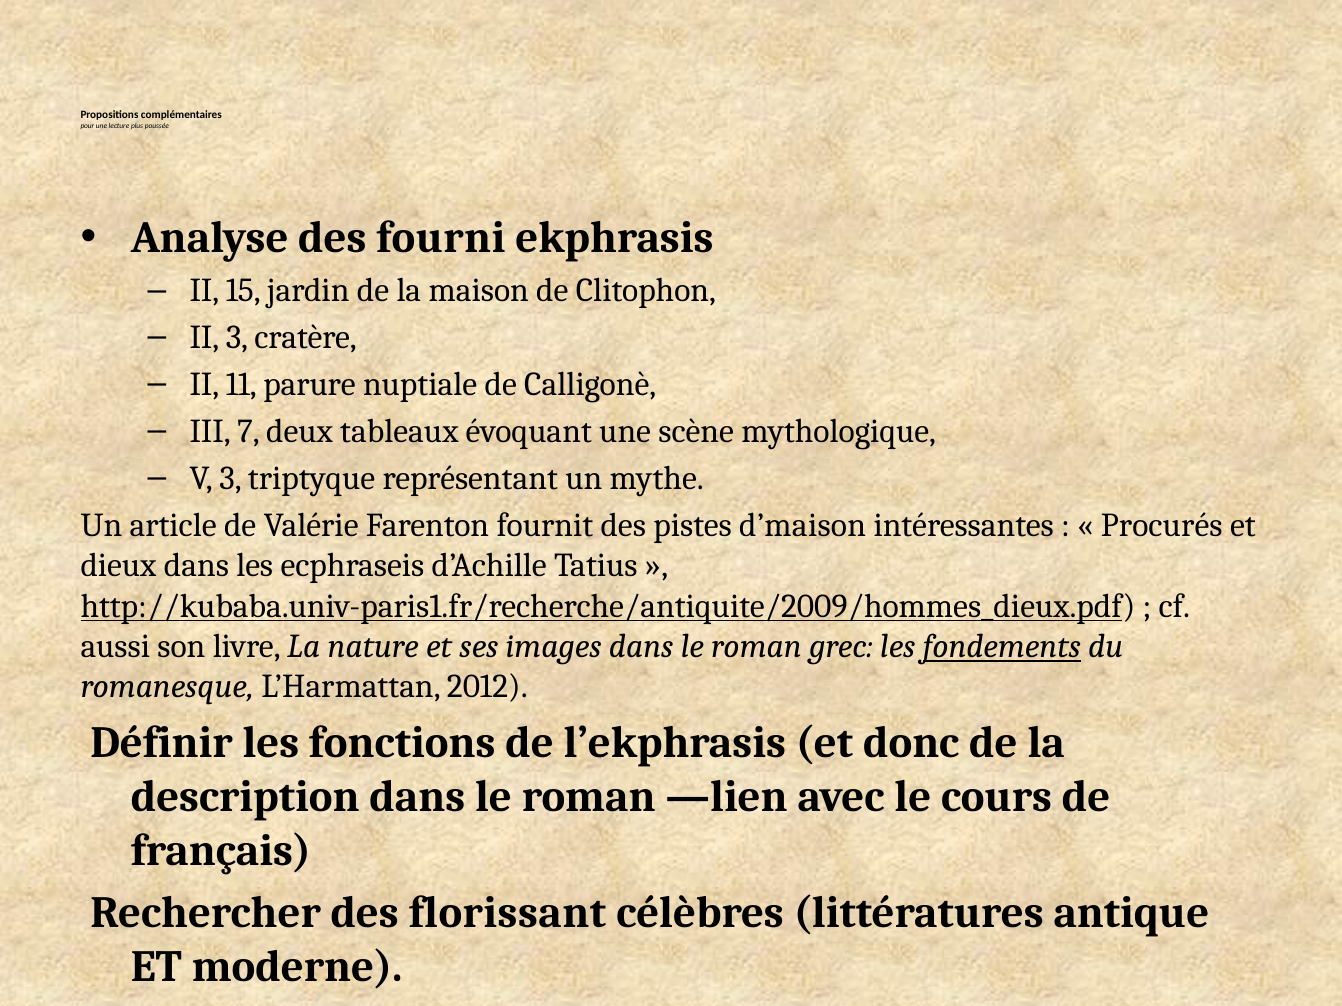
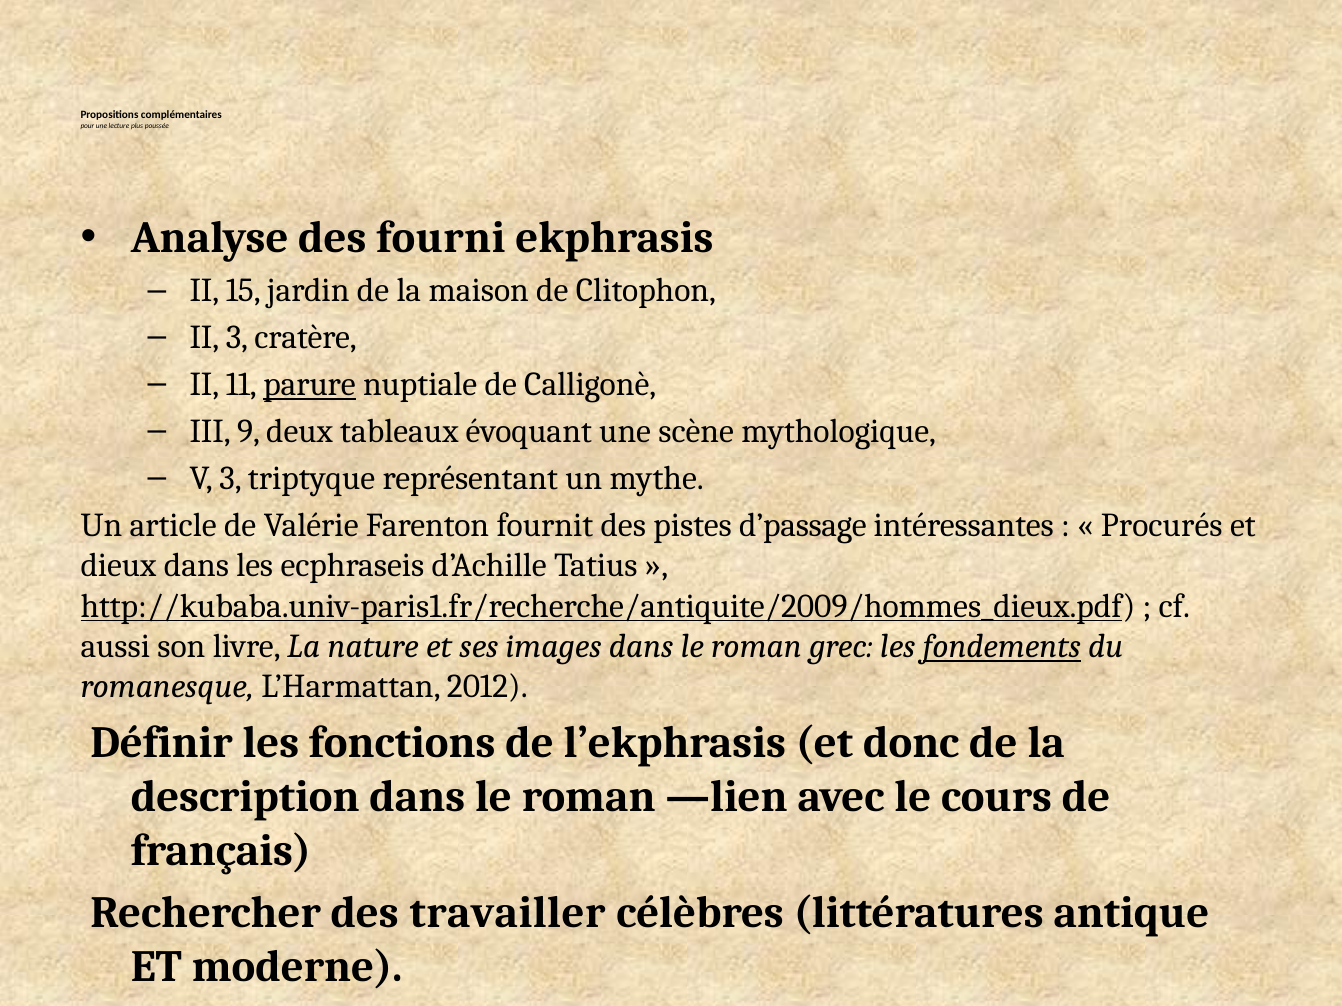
parure underline: none -> present (310, 385)
7: 7 -> 9 (249, 432)
d’maison: d’maison -> d’passage (803, 526)
florissant: florissant -> travailler (507, 913)
